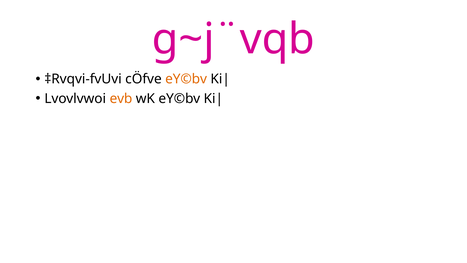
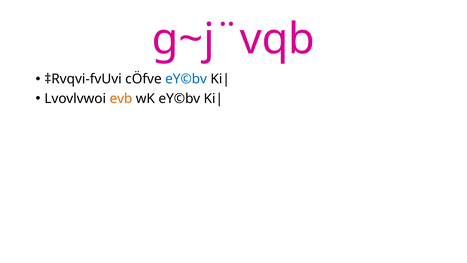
eY©bv colour: orange -> blue (186, 79)
